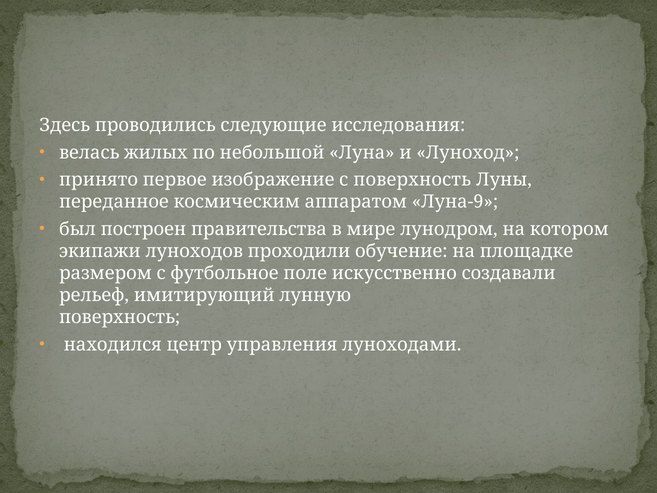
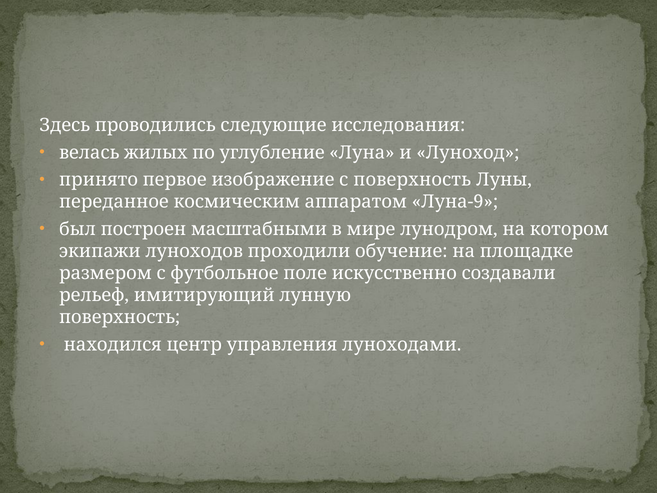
небольшой: небольшой -> углубление (272, 152)
правительства: правительства -> масштабными (259, 229)
